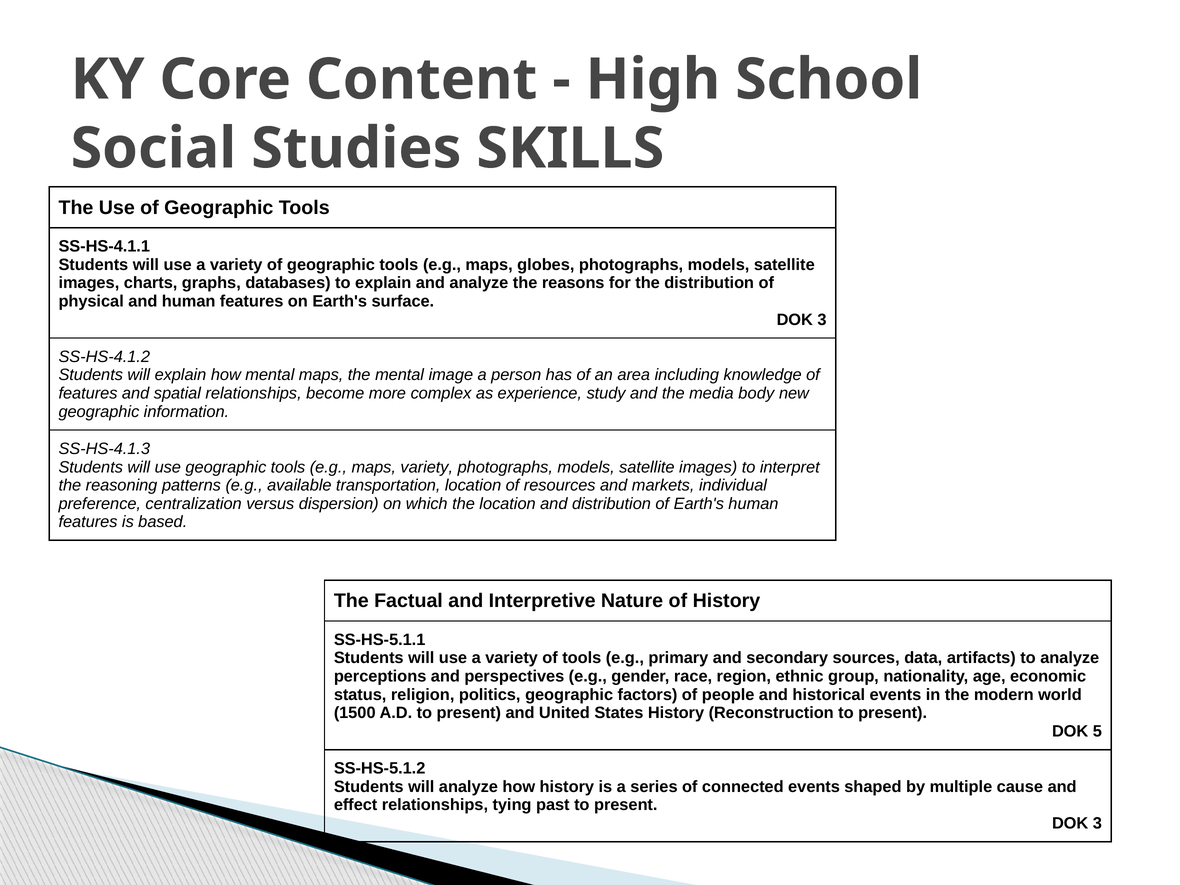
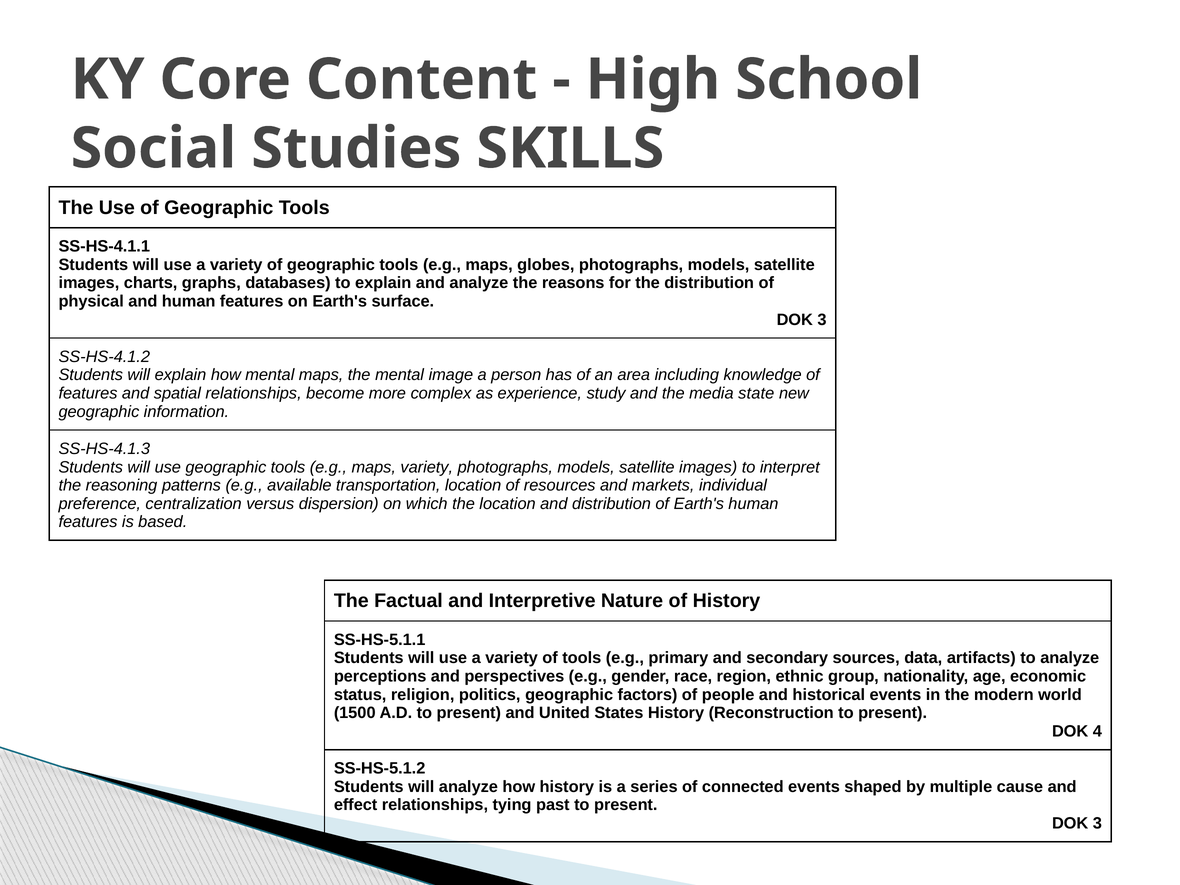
body: body -> state (756, 393)
5: 5 -> 4 (1097, 731)
